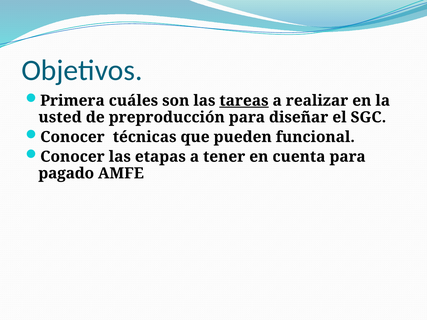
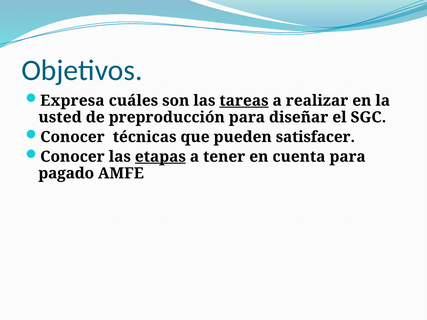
Primera: Primera -> Expresa (72, 101)
funcional: funcional -> satisfacer (315, 137)
etapas underline: none -> present (160, 157)
